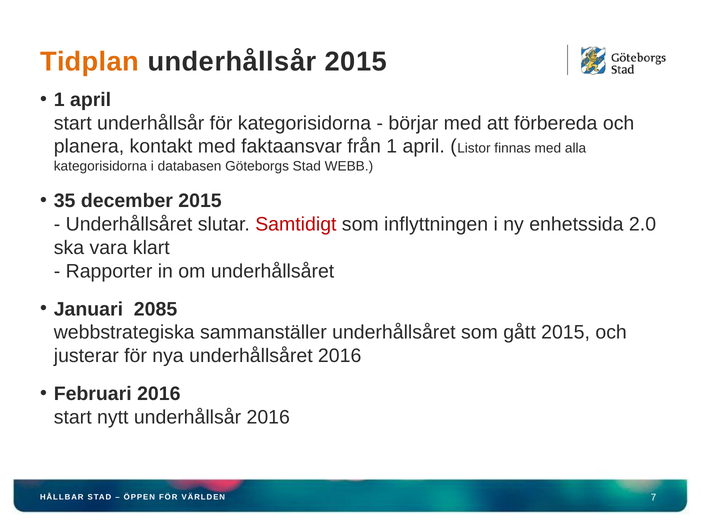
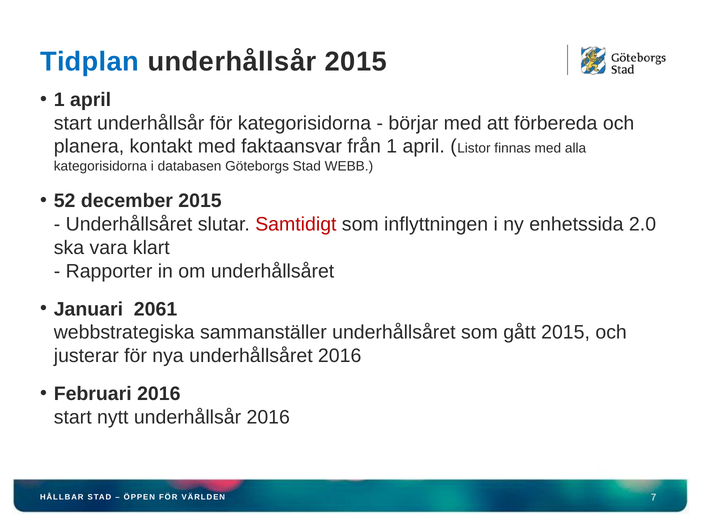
Tidplan colour: orange -> blue (89, 62)
35: 35 -> 52 (65, 201)
2085: 2085 -> 2061 (156, 309)
